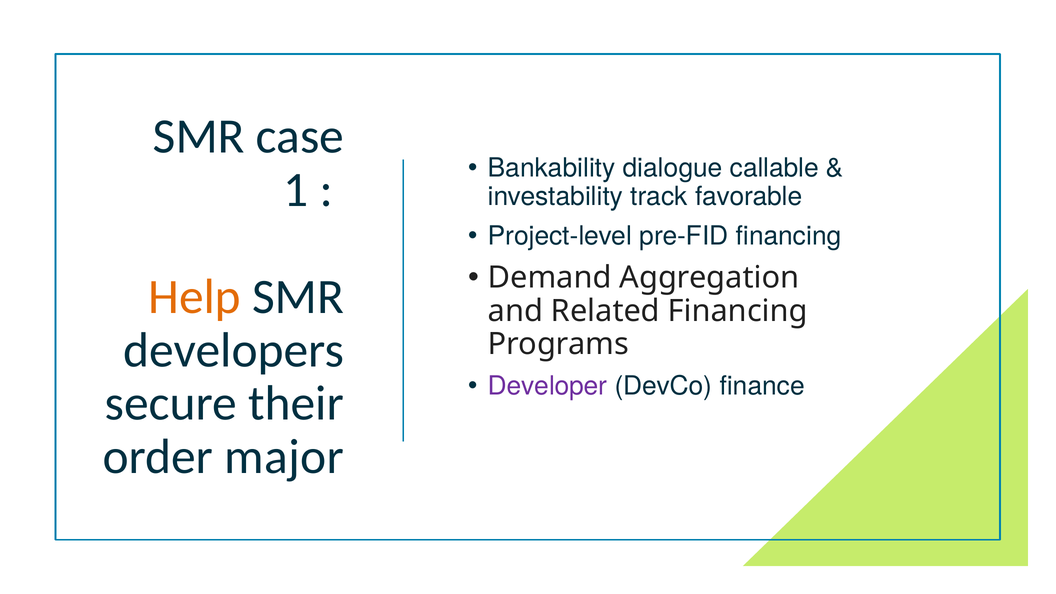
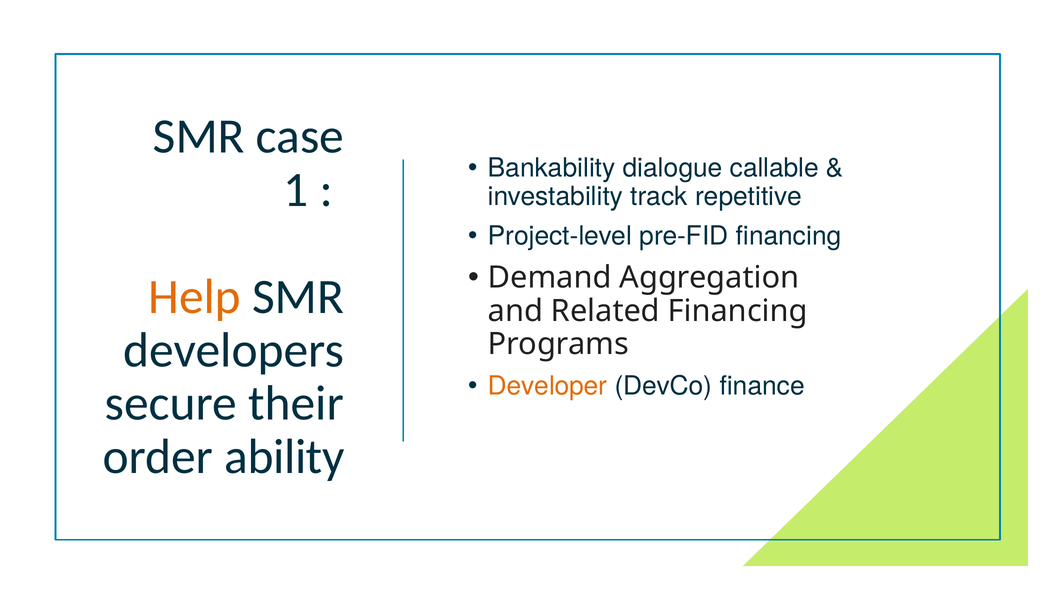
favorable: favorable -> repetitive (749, 197)
Developer colour: purple -> orange (548, 386)
major: major -> ability (284, 457)
